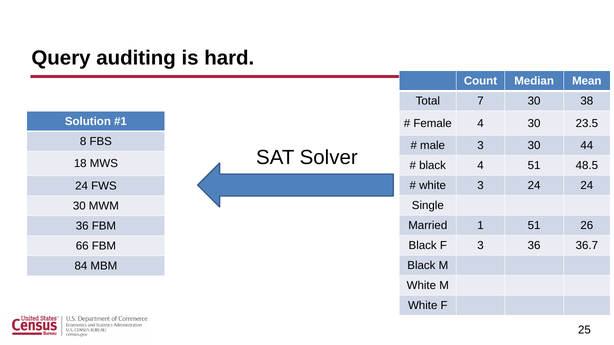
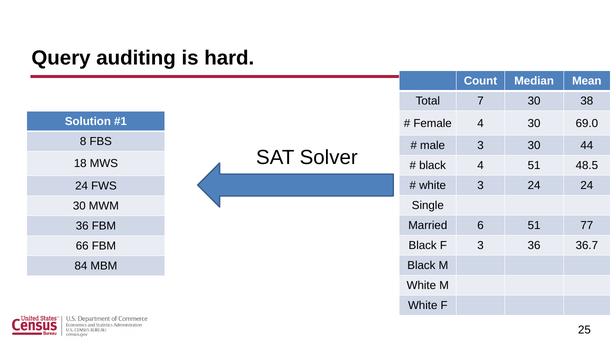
23.5: 23.5 -> 69.0 (587, 123)
1: 1 -> 6 (481, 226)
26: 26 -> 77 (587, 226)
